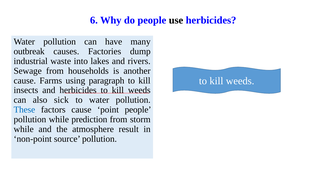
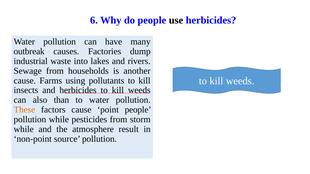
paragraph: paragraph -> pollutants (107, 81)
sick: sick -> than (61, 100)
These colour: blue -> orange (24, 110)
prediction: prediction -> pesticides (89, 120)
